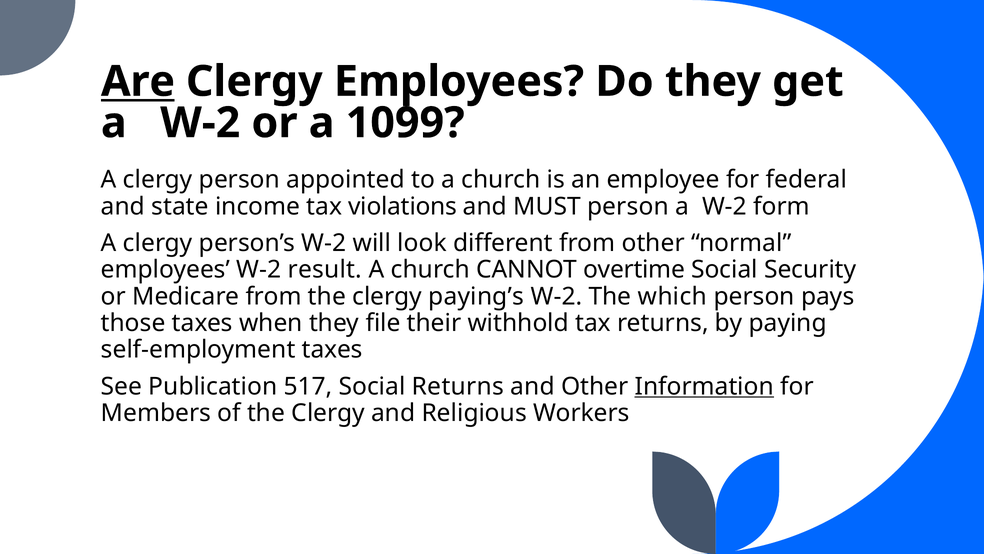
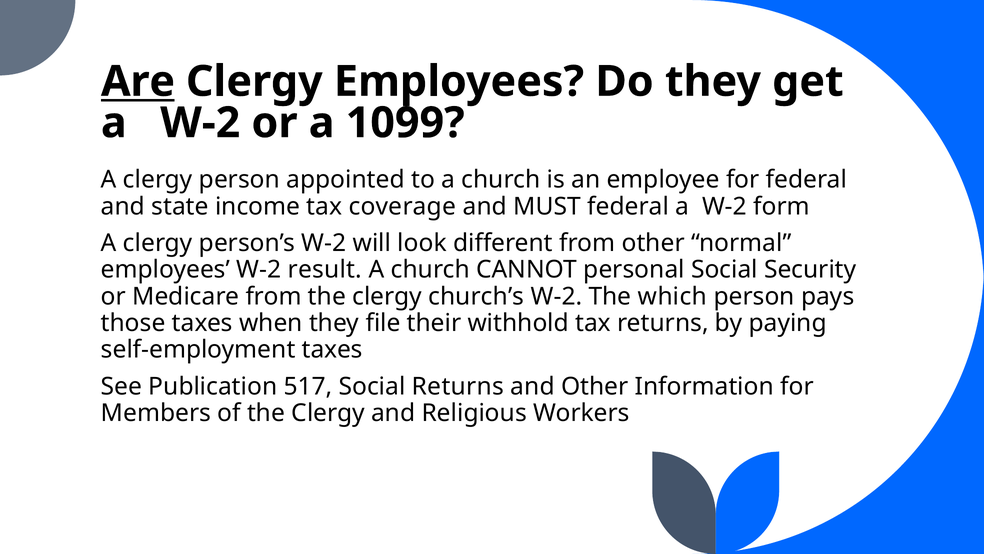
violations: violations -> coverage (402, 206)
MUST person: person -> federal (628, 206)
overtime: overtime -> personal (634, 270)
paying’s: paying’s -> church’s (476, 296)
Information underline: present -> none (704, 386)
